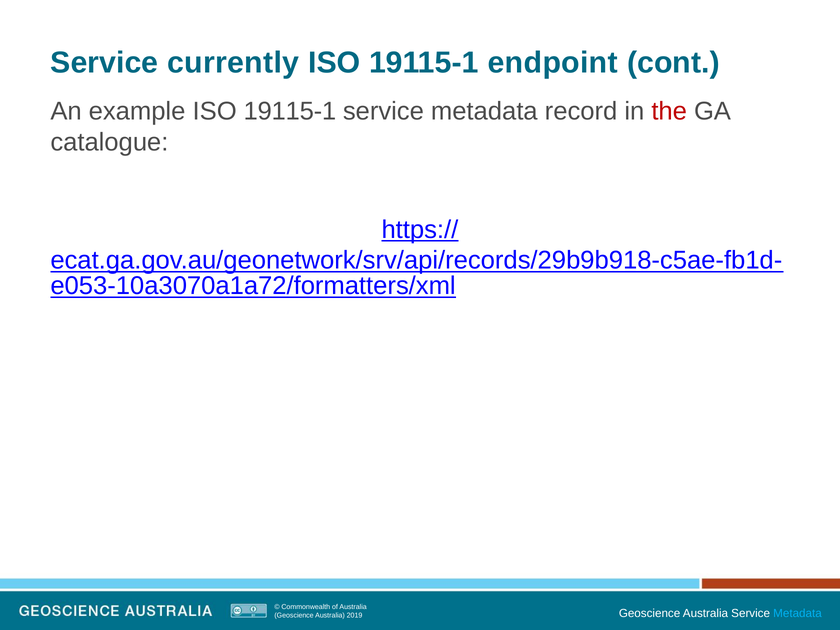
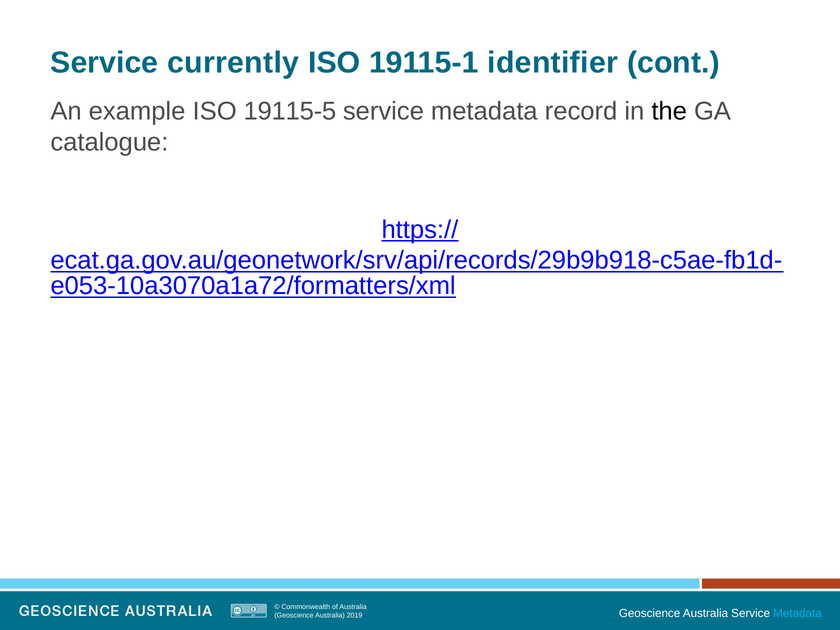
endpoint: endpoint -> identifier (553, 63)
example ISO 19115-1: 19115-1 -> 19115-5 (290, 112)
the colour: red -> black (669, 112)
